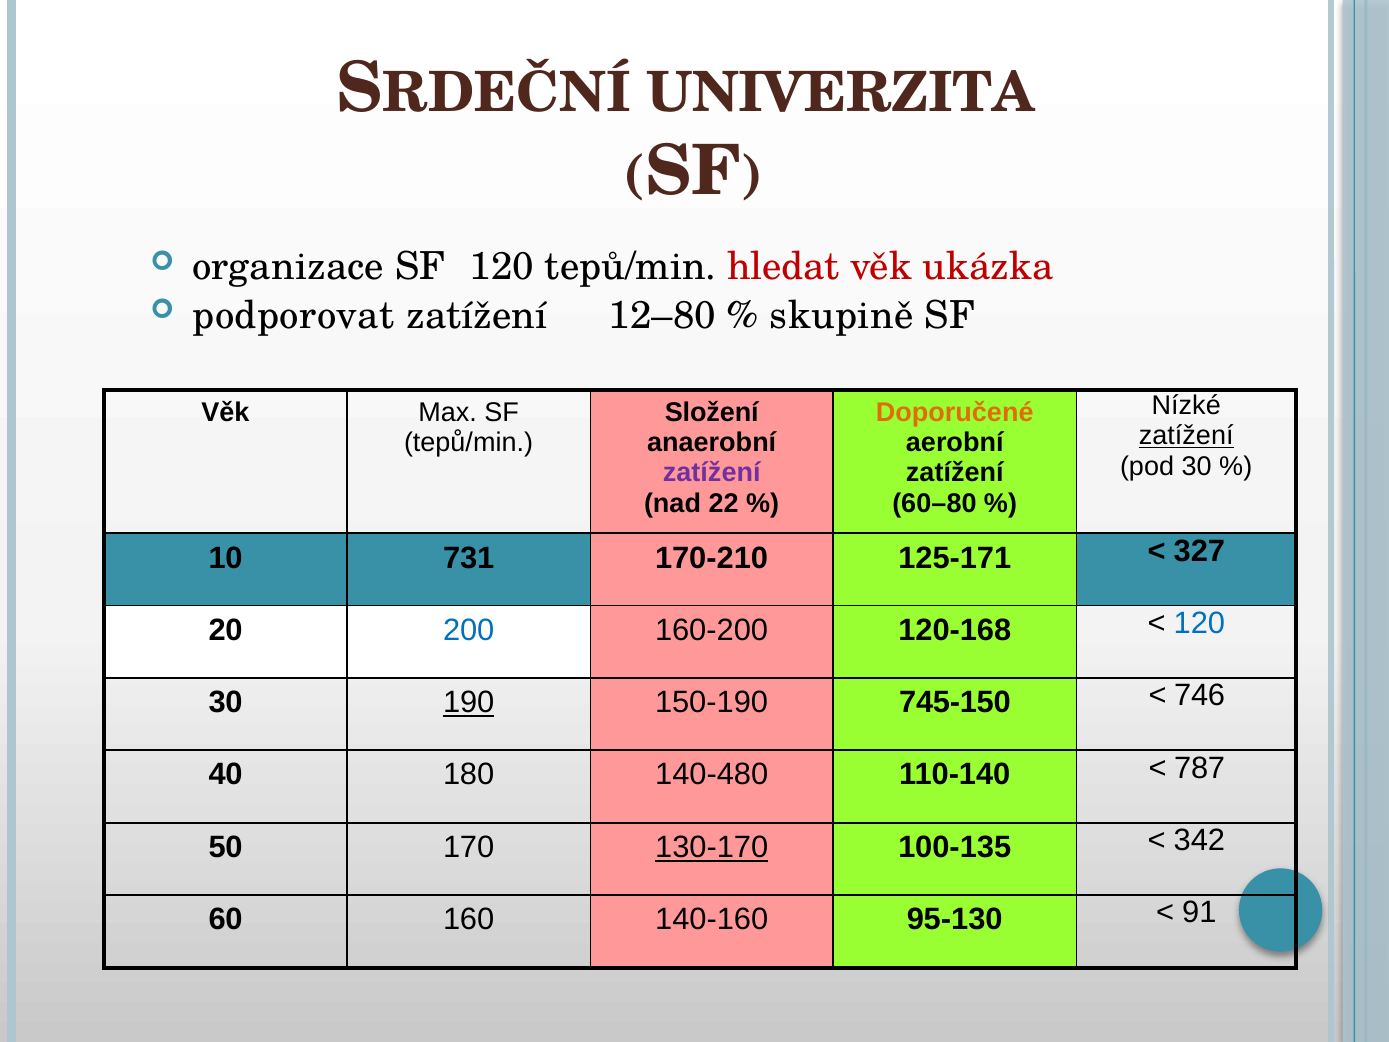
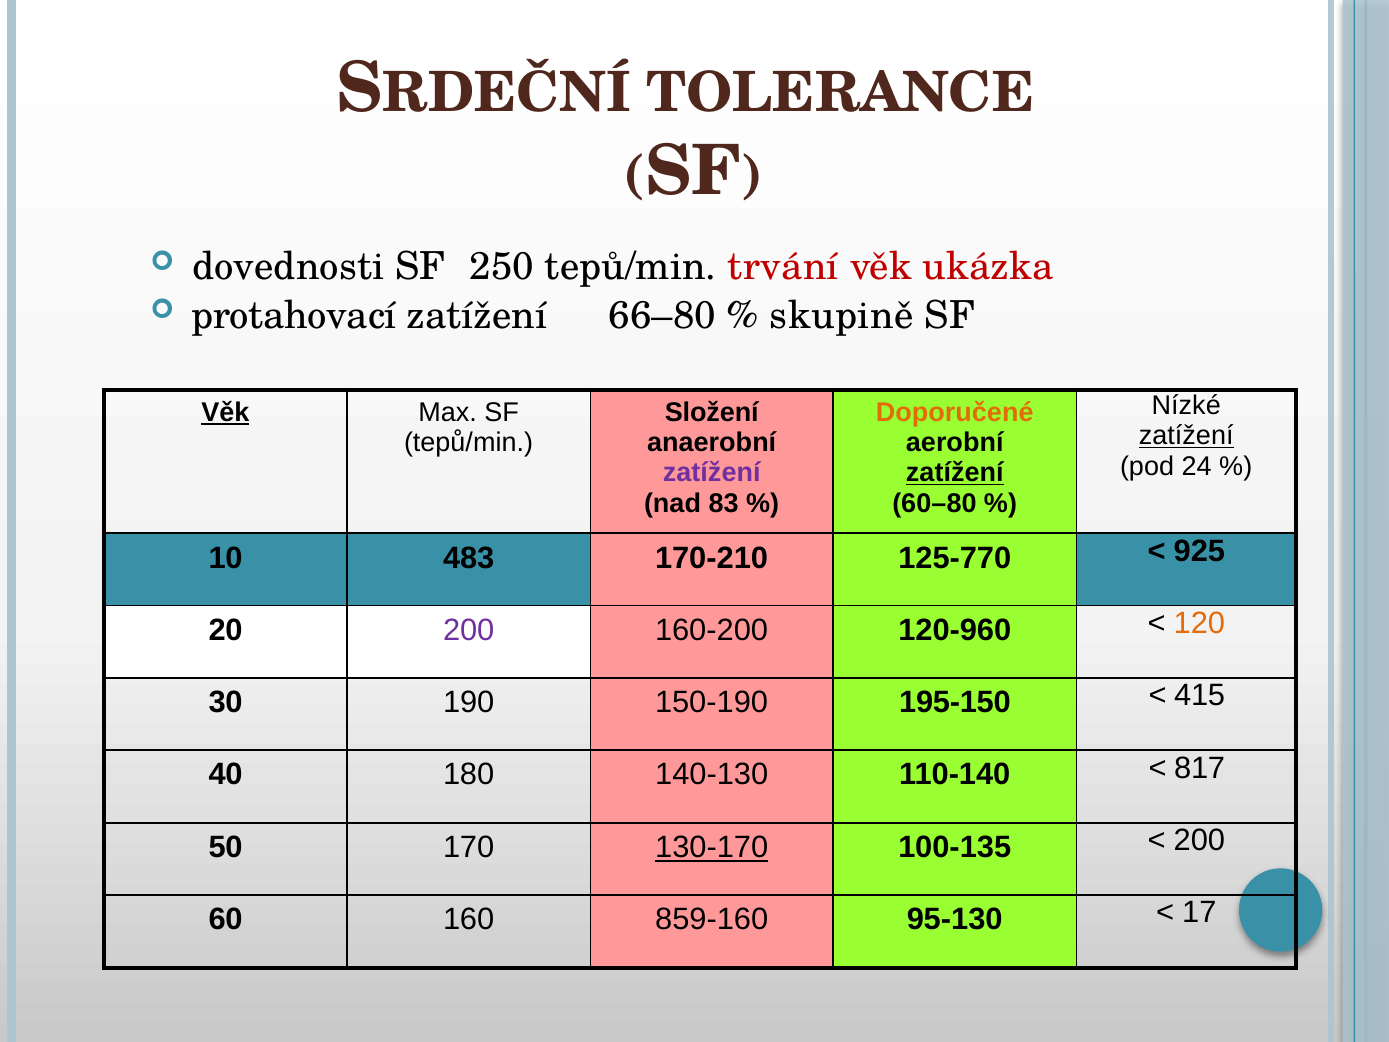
UNIVERZITA: UNIVERZITA -> TOLERANCE (840, 93)
organizace: organizace -> dovednosti (288, 267)
SF 120: 120 -> 250 (502, 267)
hledat: hledat -> trvání (783, 267)
podporovat: podporovat -> protahovací (294, 315)
12–80: 12–80 -> 66–80 (662, 315)
Věk underline: none -> present (225, 412)
pod 30: 30 -> 24 (1197, 466)
zatížení underline: none -> present (955, 473)
22: 22 -> 83 (724, 503)
731: 731 -> 483 (469, 558)
125-171: 125-171 -> 125-770 (955, 558)
327: 327 -> 925 (1199, 551)
200 colour: blue -> purple (469, 630)
120-168: 120-168 -> 120-960 (955, 630)
120 colour: blue -> orange (1199, 623)
190 underline: present -> none (469, 703)
745-150: 745-150 -> 195-150 (955, 703)
746: 746 -> 415 (1200, 696)
140-480: 140-480 -> 140-130 (712, 775)
787: 787 -> 817 (1200, 768)
342: 342 -> 200 (1199, 840)
140-160: 140-160 -> 859-160 (712, 919)
91: 91 -> 17 (1199, 913)
